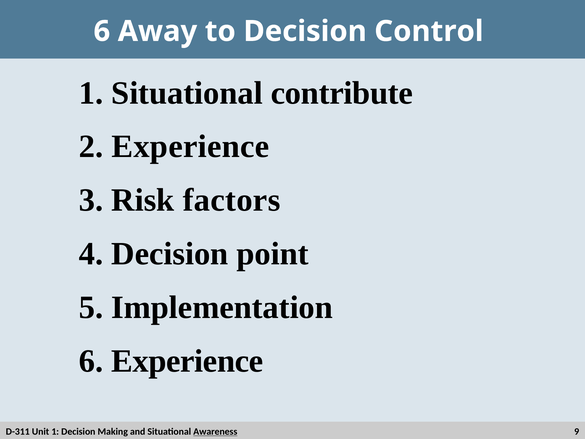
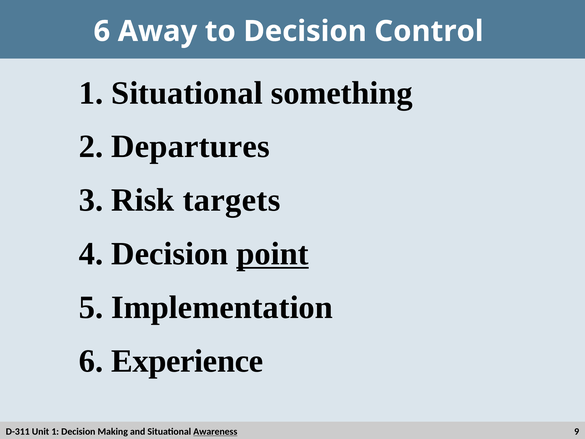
contribute: contribute -> something (342, 93)
Experience: Experience -> Departures (191, 147)
factors: factors -> targets (232, 200)
point underline: none -> present (273, 254)
